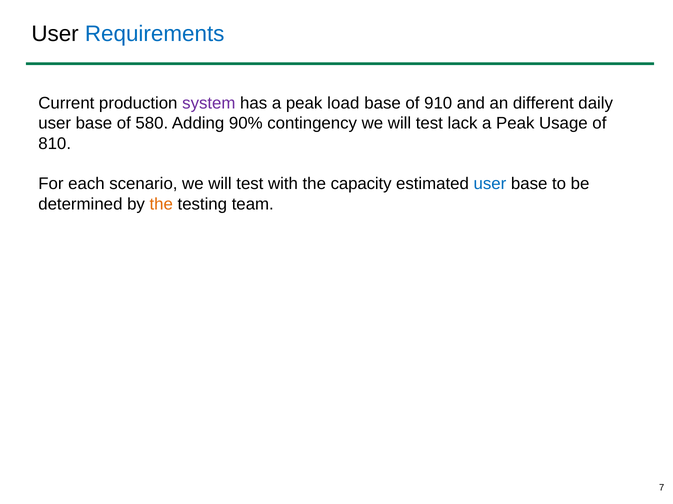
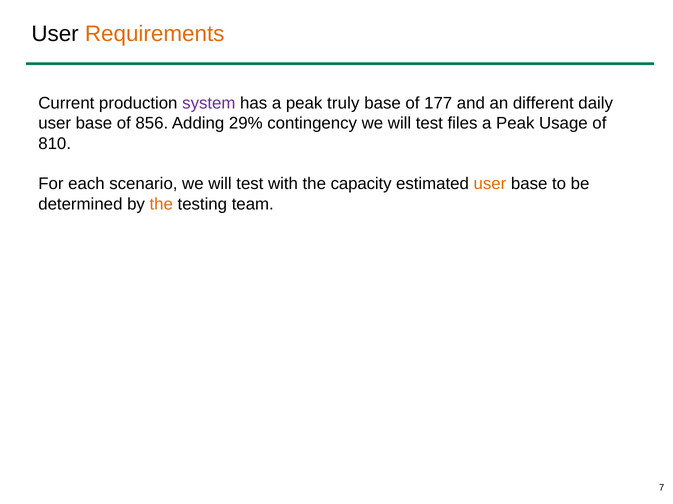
Requirements colour: blue -> orange (155, 34)
load: load -> truly (343, 103)
910: 910 -> 177 (438, 103)
580: 580 -> 856 (152, 124)
90%: 90% -> 29% (246, 124)
lack: lack -> files (463, 124)
user colour: blue -> orange (490, 184)
